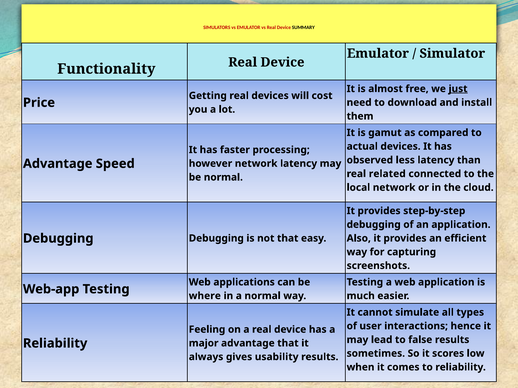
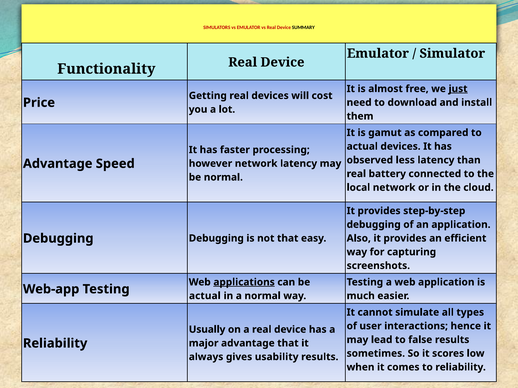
related: related -> battery (387, 174)
applications underline: none -> present (244, 282)
where: where -> actual (205, 296)
Feeling: Feeling -> Usually (207, 330)
